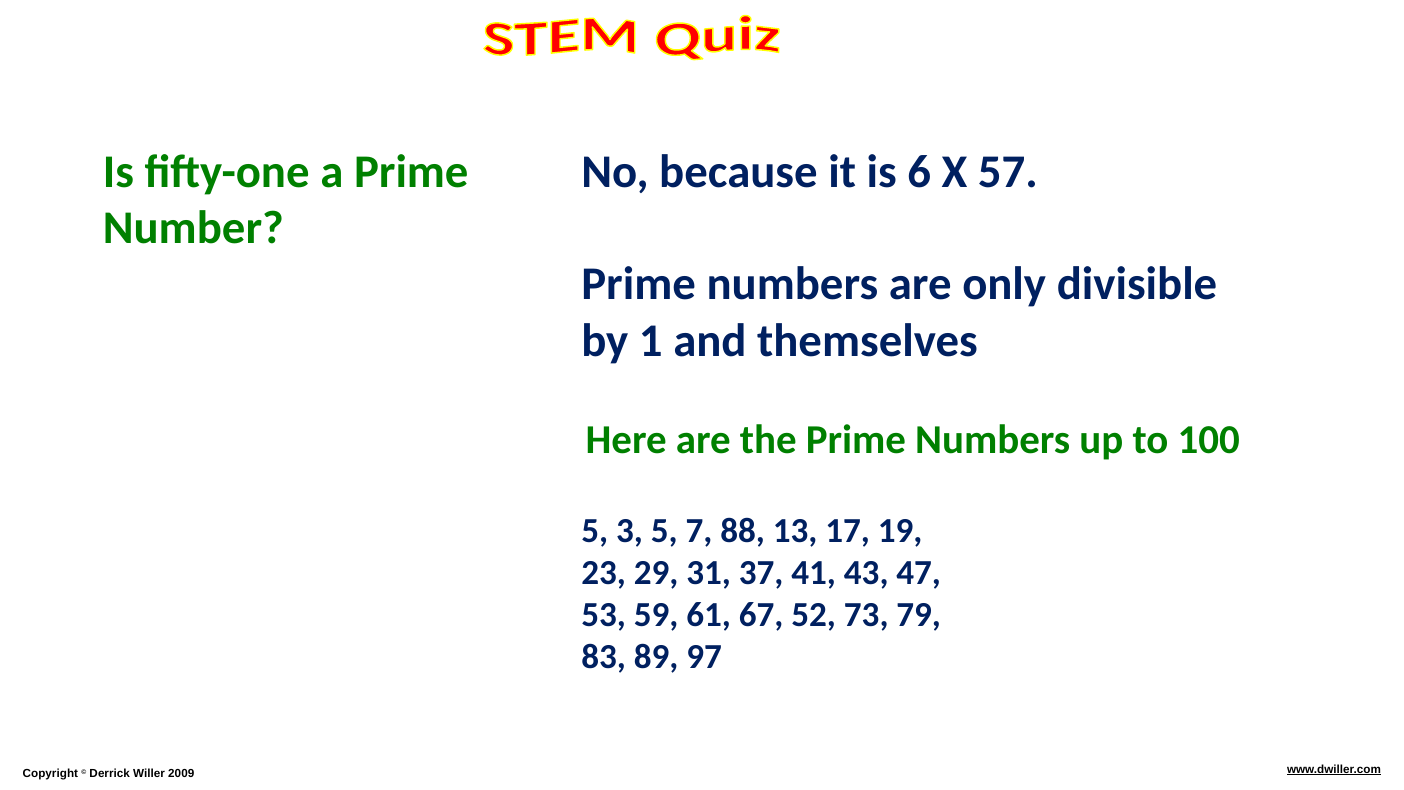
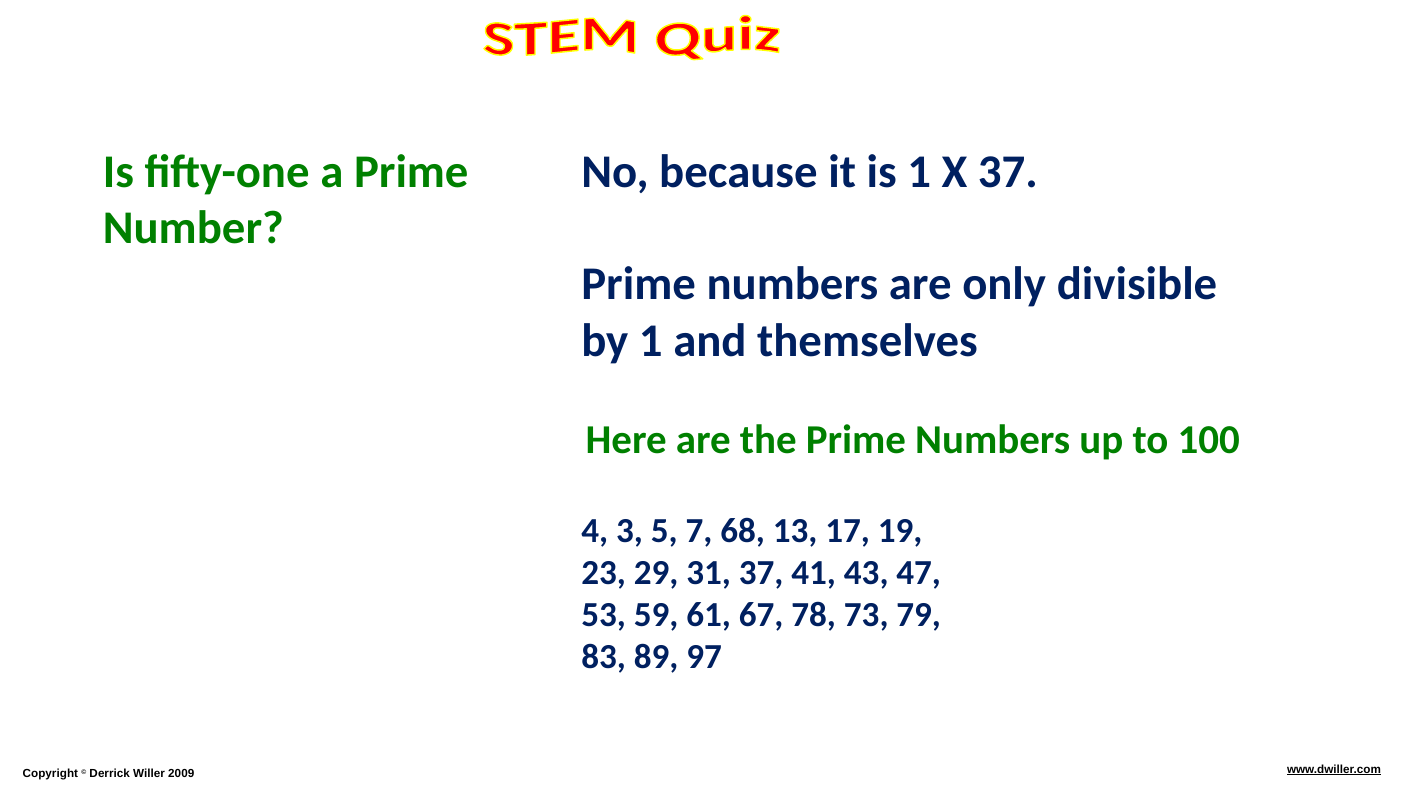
is 6: 6 -> 1 (919, 172)
X 57: 57 -> 37 (1008, 172)
5: 5 -> 4 (595, 531)
88: 88 -> 68 (743, 531)
52: 52 -> 78 (814, 615)
